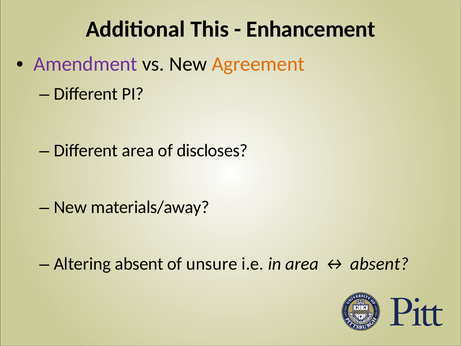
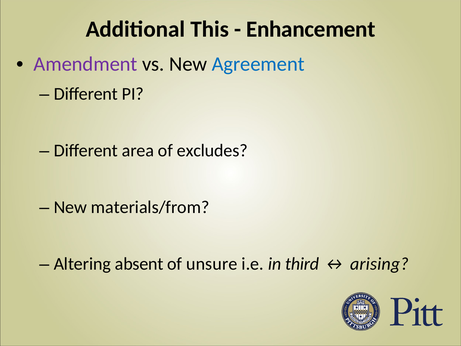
Agreement colour: orange -> blue (258, 64)
discloses: discloses -> excludes (212, 150)
materials/away: materials/away -> materials/from (150, 207)
in area: area -> third (302, 264)
absent: absent -> arising (379, 264)
